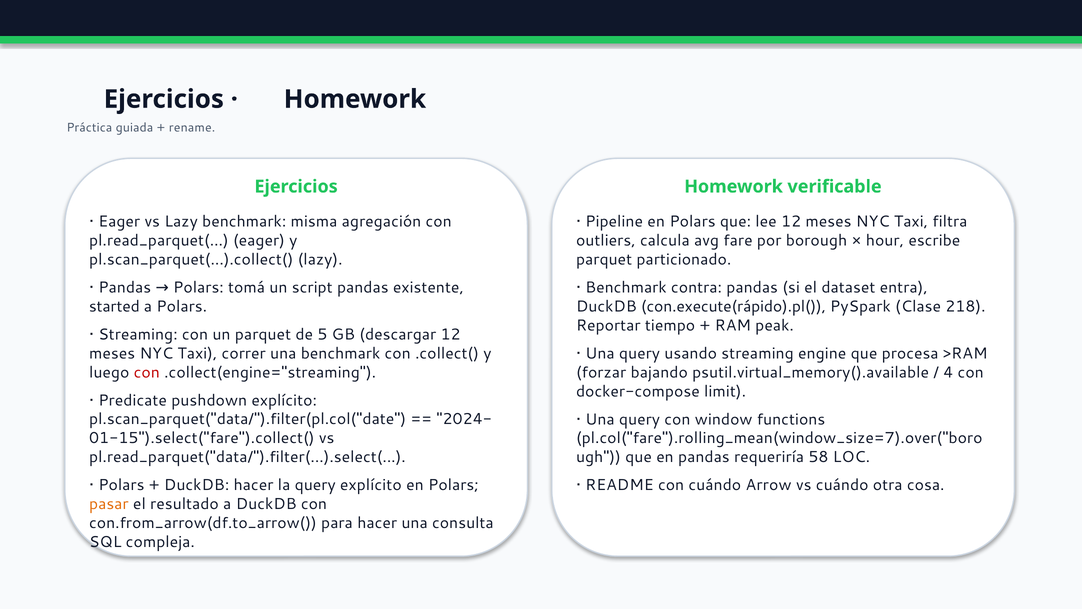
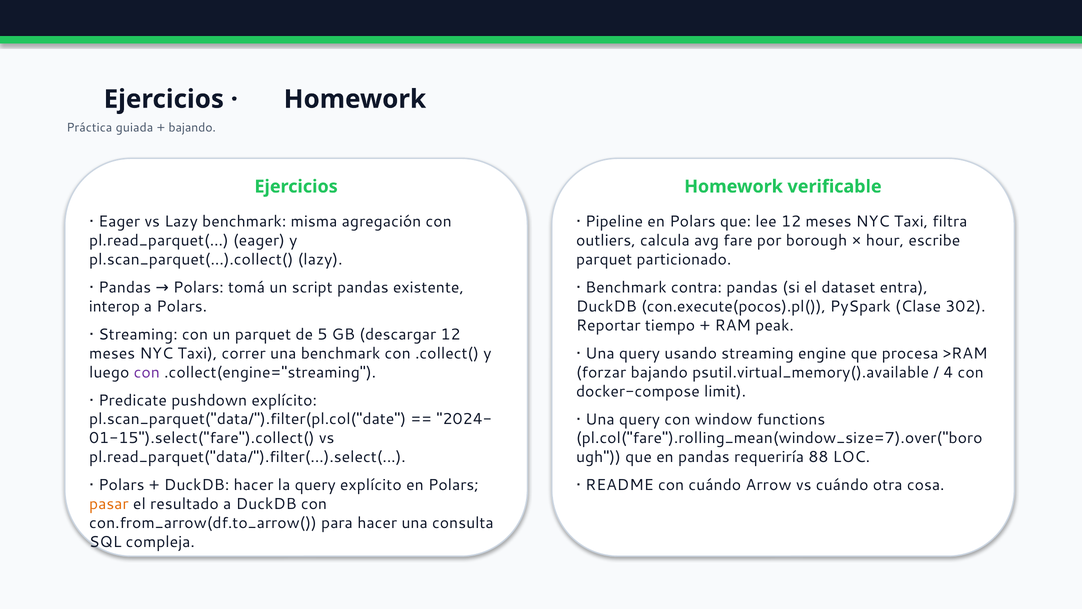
rename: rename -> bajando (192, 128)
started: started -> interop (114, 306)
con.execute(rápido).pl(: con.execute(rápido).pl( -> con.execute(pocos).pl( (733, 306)
218: 218 -> 302 (965, 306)
con colour: red -> purple (147, 372)
58: 58 -> 88 (818, 457)
